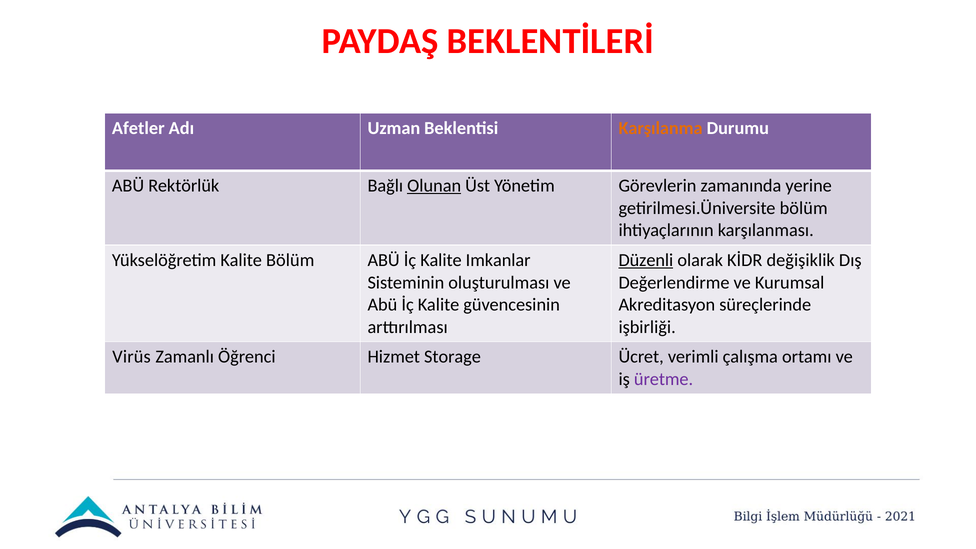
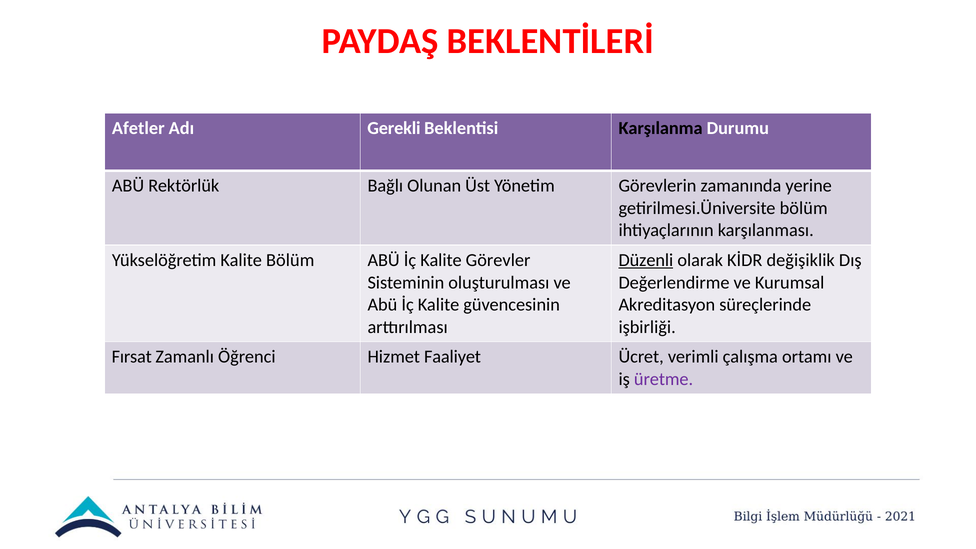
Uzman: Uzman -> Gerekli (394, 128)
Karşılanma colour: orange -> black (661, 128)
Olunan underline: present -> none (434, 186)
Imkanlar: Imkanlar -> Görevler (498, 260)
Virüs: Virüs -> Fırsat (132, 357)
Storage: Storage -> Faaliyet (453, 357)
